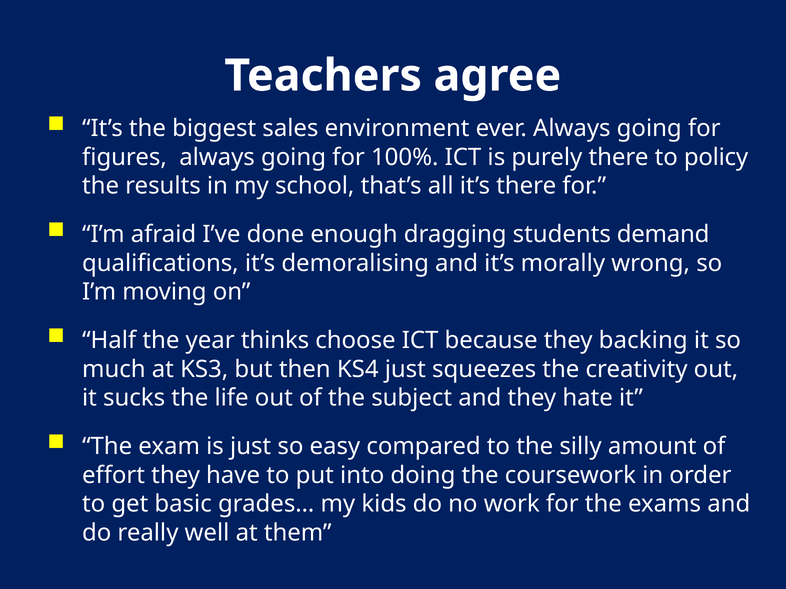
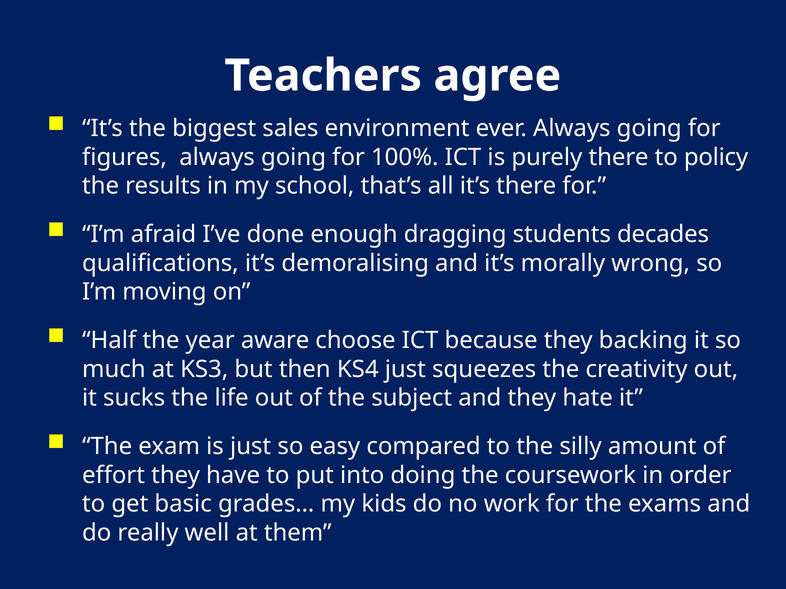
demand: demand -> decades (663, 235)
thinks: thinks -> aware (275, 341)
